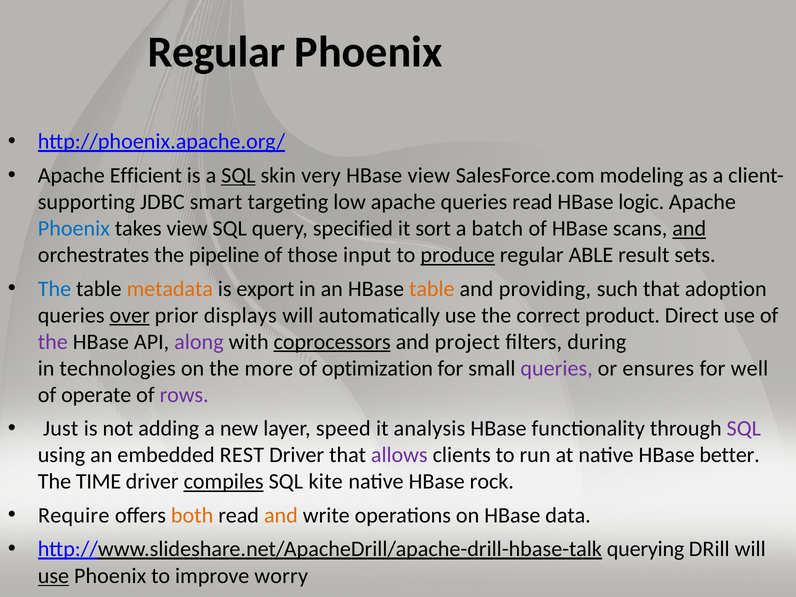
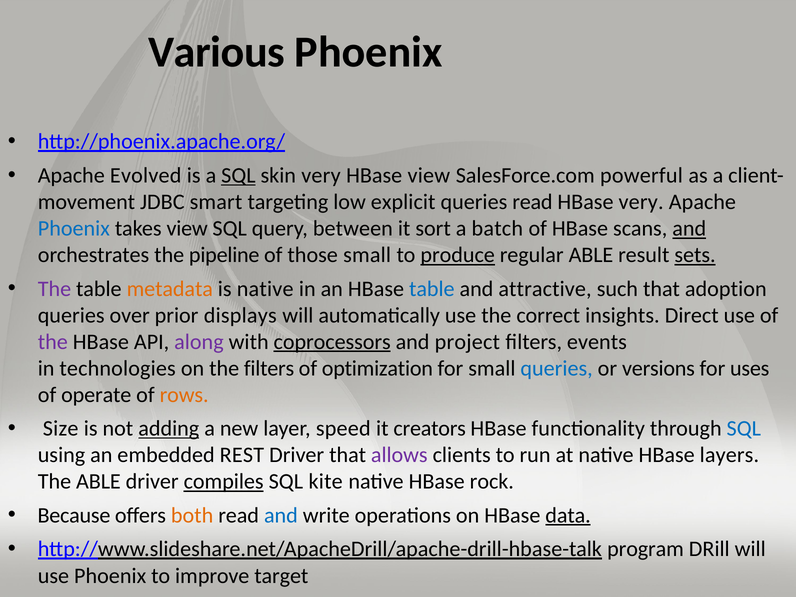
Regular: Regular -> Various (216, 52)
Efficient: Efficient -> Evolved (146, 175)
modeling: modeling -> powerful (641, 175)
supporting: supporting -> movement (86, 202)
low apache: apache -> explicit (403, 202)
HBase logic: logic -> very (641, 202)
specified: specified -> between (353, 229)
those input: input -> small (367, 255)
sets underline: none -> present (695, 255)
The colour: blue -> purple (55, 289)
is export: export -> native (265, 289)
table colour: orange -> blue (432, 289)
providing: providing -> attractive (545, 289)
over underline: present -> none (130, 315)
product: product -> insights (622, 315)
during: during -> events (597, 342)
the more: more -> filters (269, 368)
queries colour: purple -> blue (557, 368)
ensures: ensures -> versions (658, 368)
well: well -> uses (750, 368)
rows colour: purple -> orange (184, 395)
Just: Just -> Size (61, 429)
adding underline: none -> present (169, 429)
analysis: analysis -> creators (430, 429)
SQL colour: purple -> blue (744, 429)
better: better -> layers (729, 455)
The TIME: TIME -> ABLE (98, 482)
Require: Require -> Because (74, 515)
and colour: orange -> blue (281, 515)
data underline: none -> present (568, 515)
querying: querying -> program (646, 549)
use underline: present -> none (53, 576)
worry: worry -> target (281, 576)
